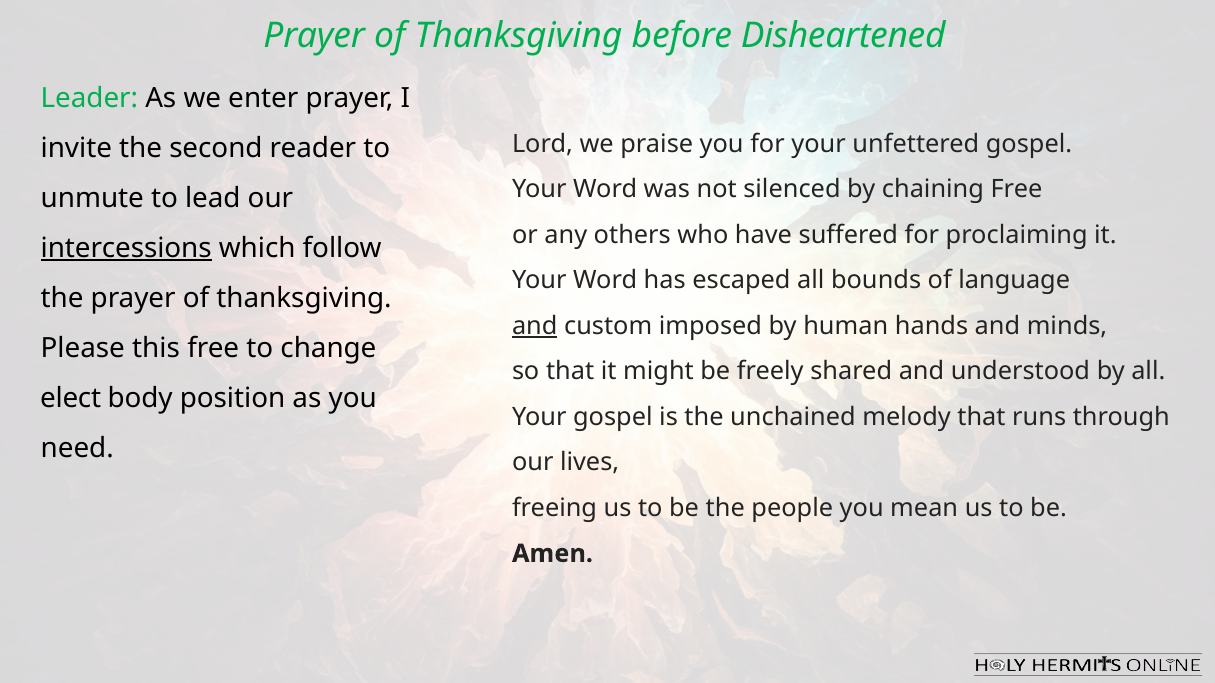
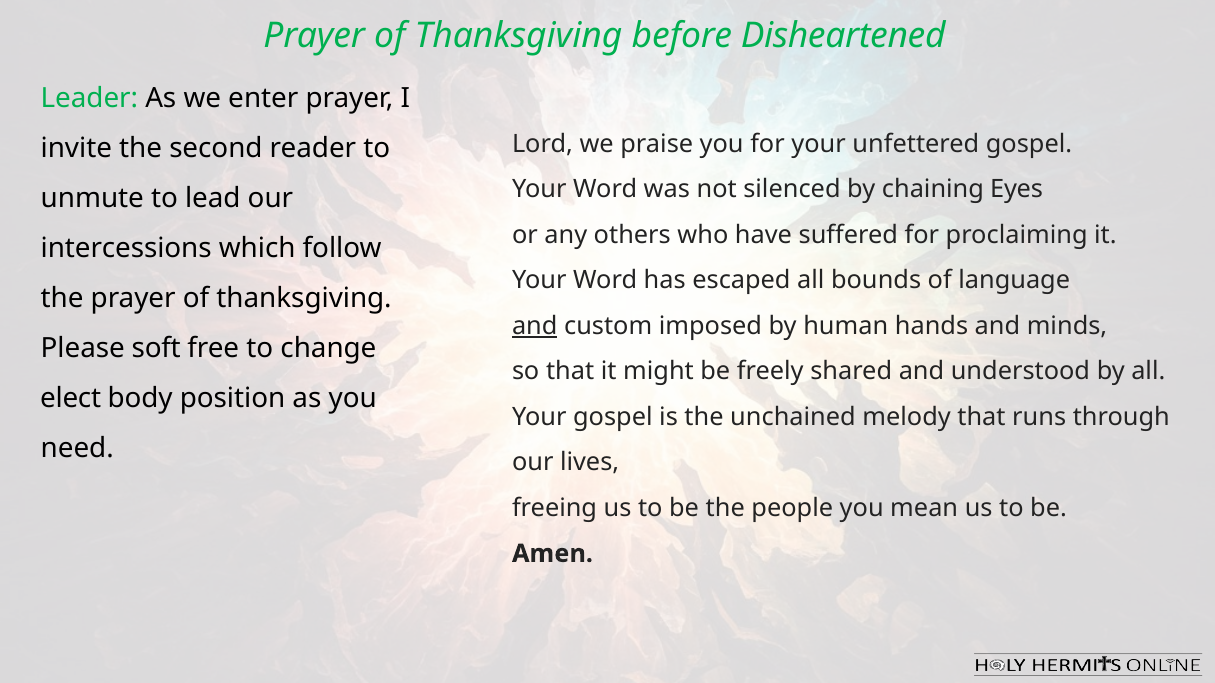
chaining Free: Free -> Eyes (1017, 189)
intercessions underline: present -> none (126, 248)
this: this -> soft (156, 348)
